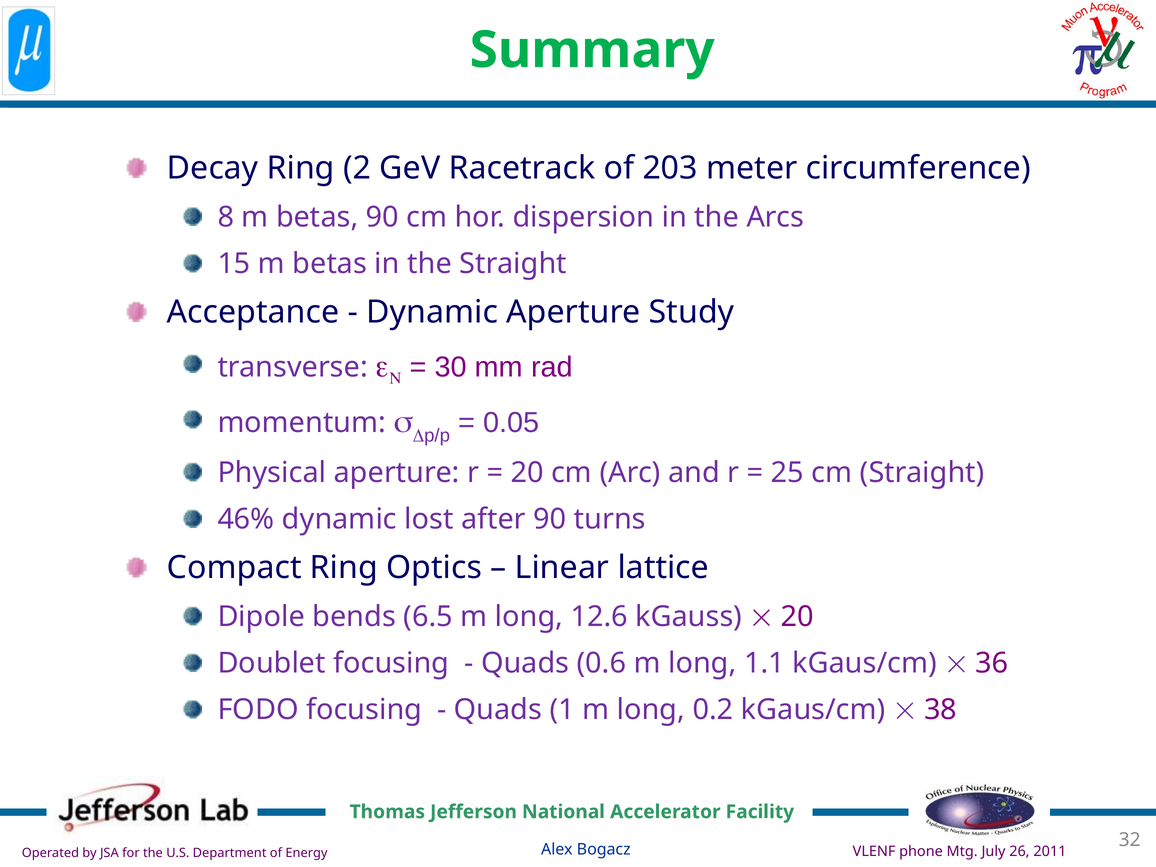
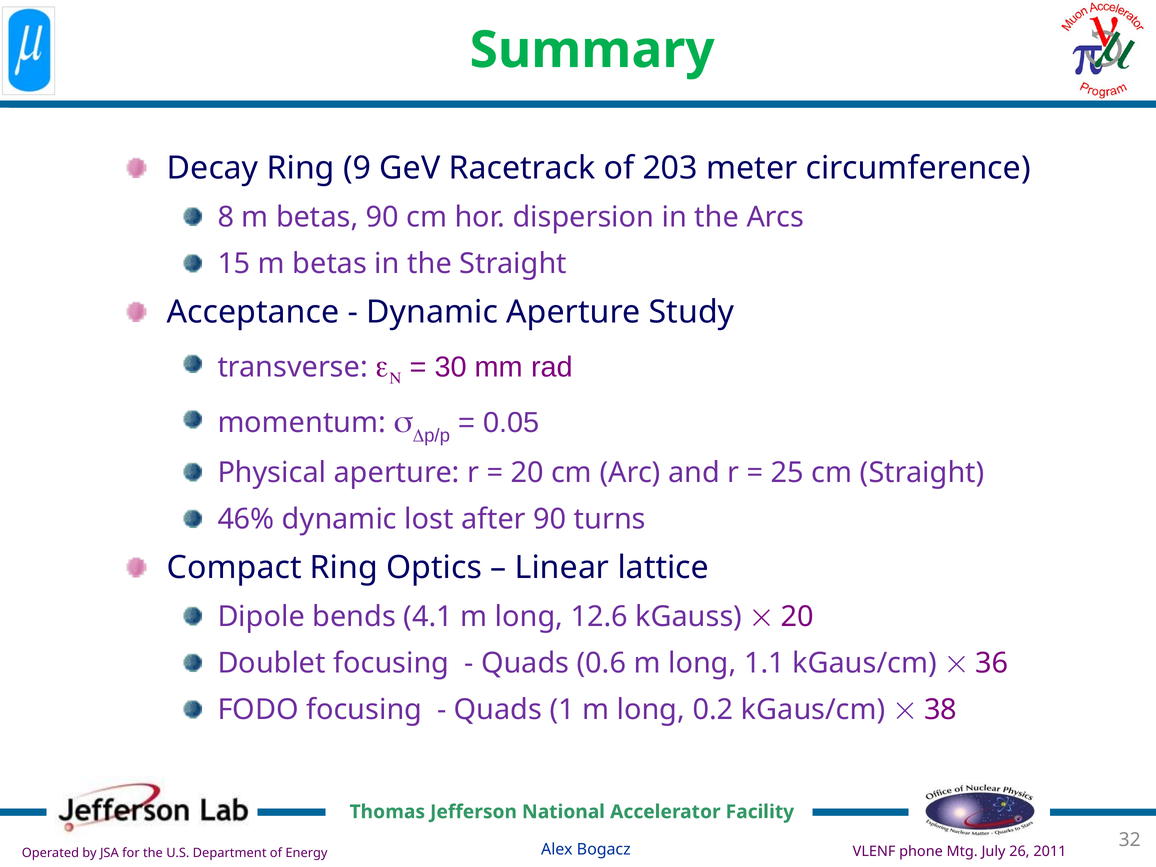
2: 2 -> 9 (357, 168)
6.5: 6.5 -> 4.1 (428, 617)
